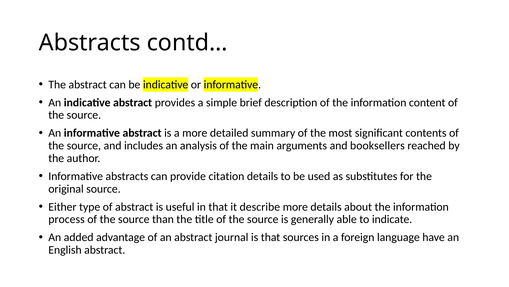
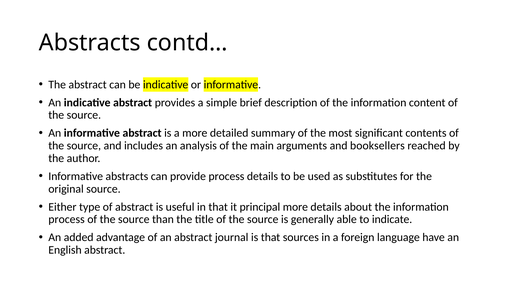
provide citation: citation -> process (226, 176)
describe: describe -> principal (260, 206)
